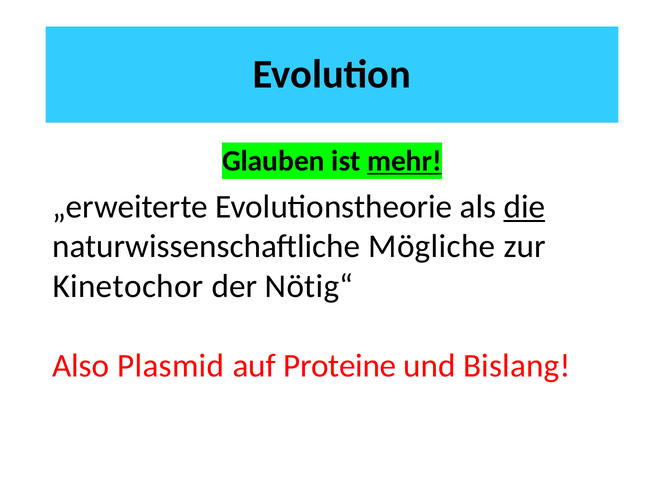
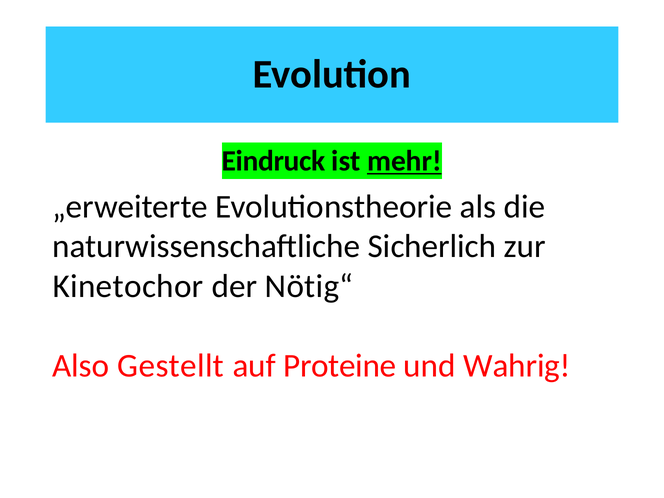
Glauben: Glauben -> Eindruck (273, 161)
die underline: present -> none (524, 207)
Mögliche: Mögliche -> Sicherlich (432, 246)
Plasmid: Plasmid -> Gestellt (171, 366)
Bislang: Bislang -> Wahrig (517, 366)
